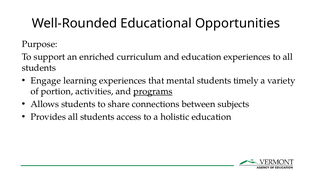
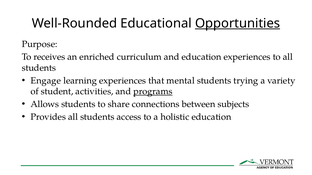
Opportunities underline: none -> present (238, 23)
support: support -> receives (49, 57)
timely: timely -> trying (246, 81)
portion: portion -> student (57, 92)
